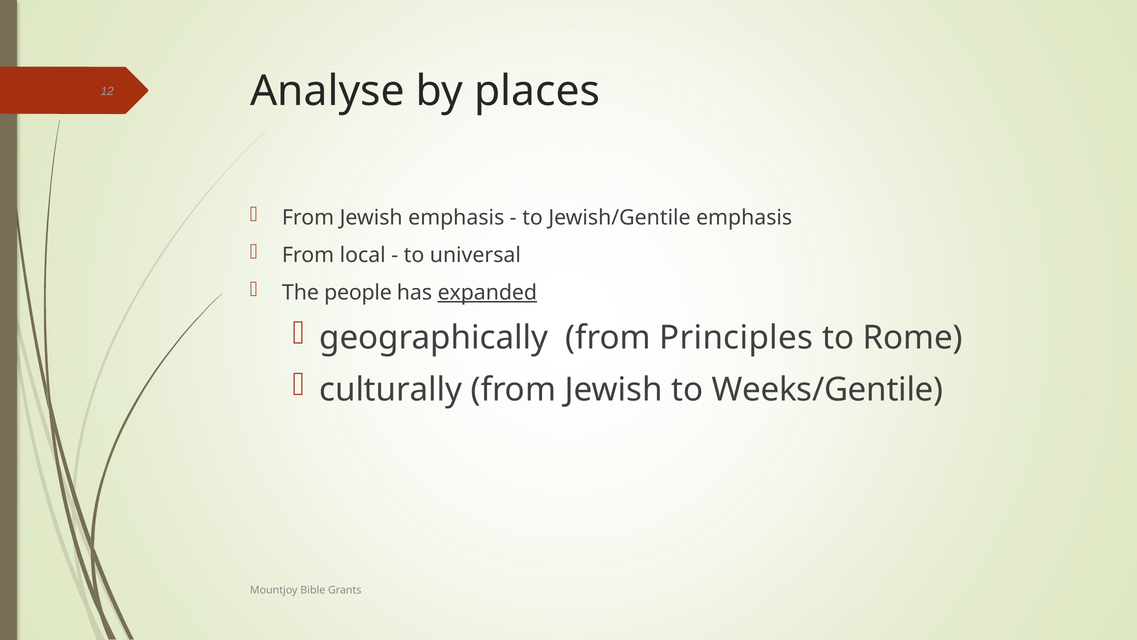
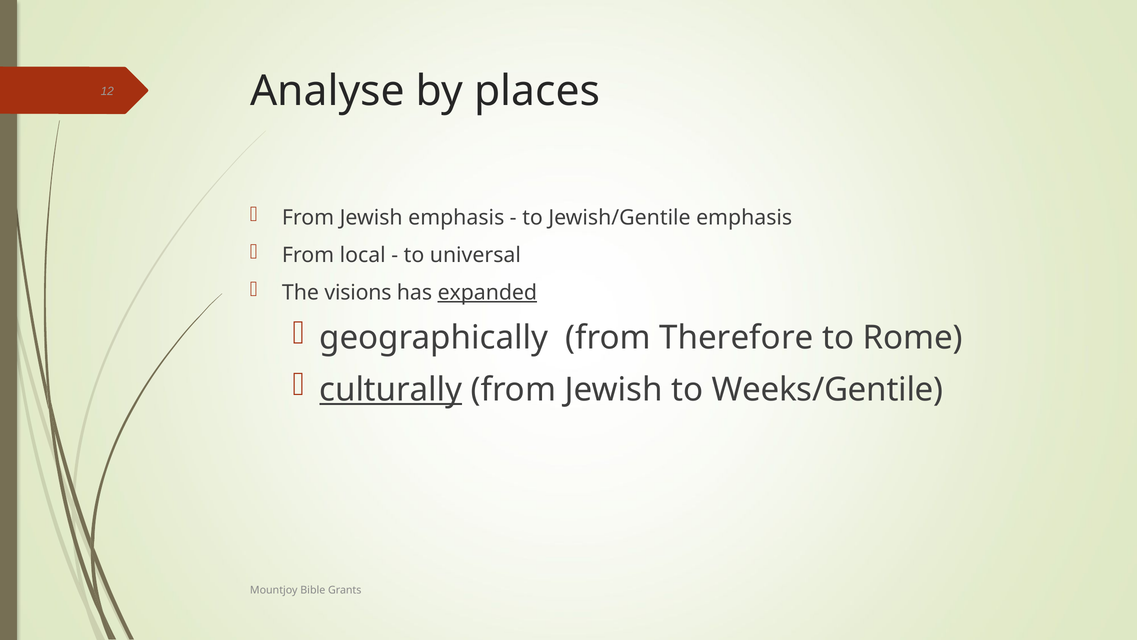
people: people -> visions (358, 292)
Principles: Principles -> Therefore (736, 338)
culturally underline: none -> present (391, 389)
